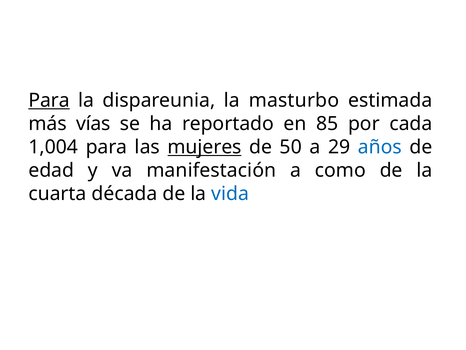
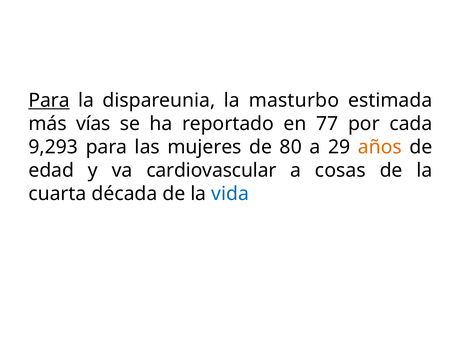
85: 85 -> 77 (327, 124)
1,004: 1,004 -> 9,293 (53, 147)
mujeres underline: present -> none (205, 147)
50: 50 -> 80 (291, 147)
años colour: blue -> orange (380, 147)
manifestación: manifestación -> cardiovascular (211, 170)
como: como -> cosas (340, 170)
